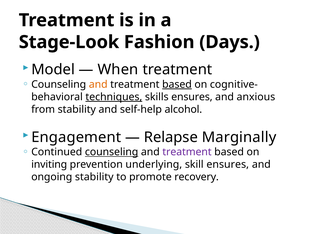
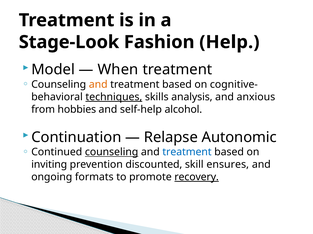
Days: Days -> Help (229, 42)
based underline: present -> none (177, 85)
skills ensures: ensures -> analysis (192, 97)
from stability: stability -> hobbies (77, 110)
Engagement: Engagement -> Continuation (76, 138)
Marginally: Marginally -> Autonomic (239, 138)
treatment colour: purple -> blue (187, 152)
underlying: underlying -> discounted (154, 165)
ongoing stability: stability -> formats (94, 178)
recovery underline: none -> present (197, 178)
